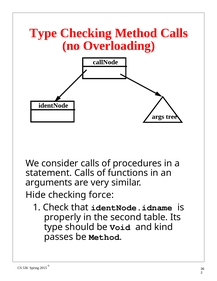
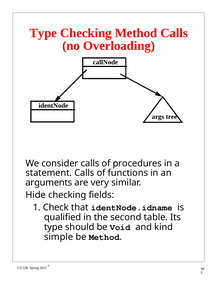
force: force -> fields (101, 195)
properly: properly -> qualified (63, 217)
passes: passes -> simple (59, 237)
